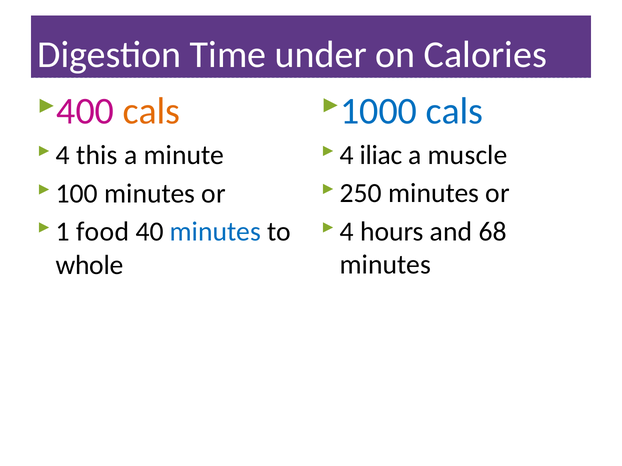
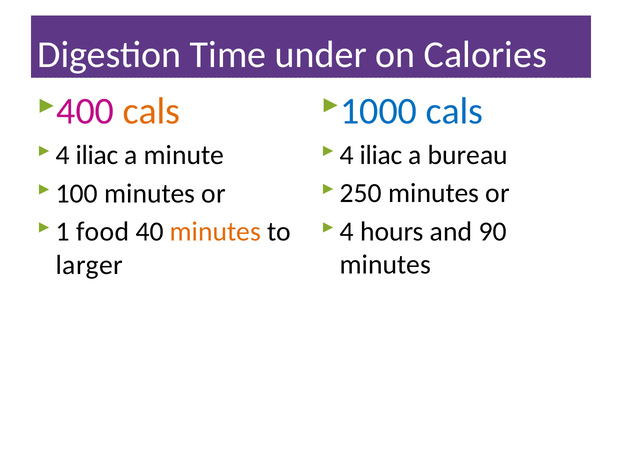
muscle: muscle -> bureau (468, 155)
this: this -> iliac (97, 155)
68: 68 -> 90 (493, 232)
minutes colour: blue -> orange (215, 232)
whole: whole -> larger (89, 265)
